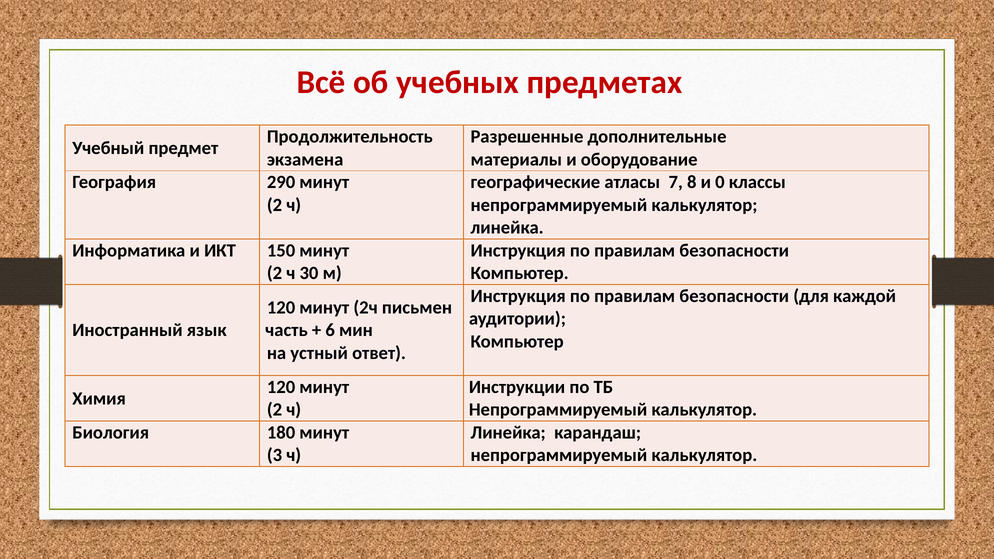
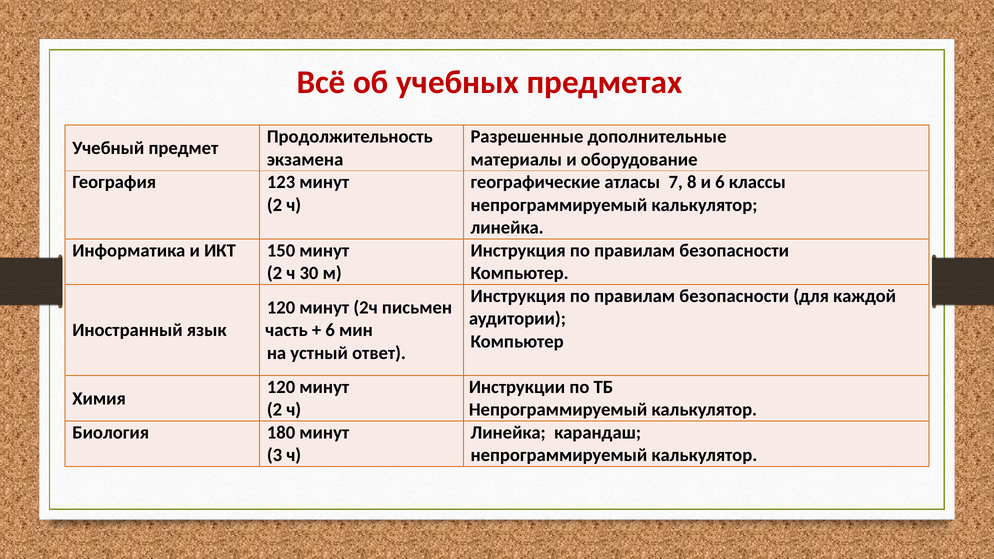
290: 290 -> 123 (281, 182)
и 0: 0 -> 6 (720, 182)
